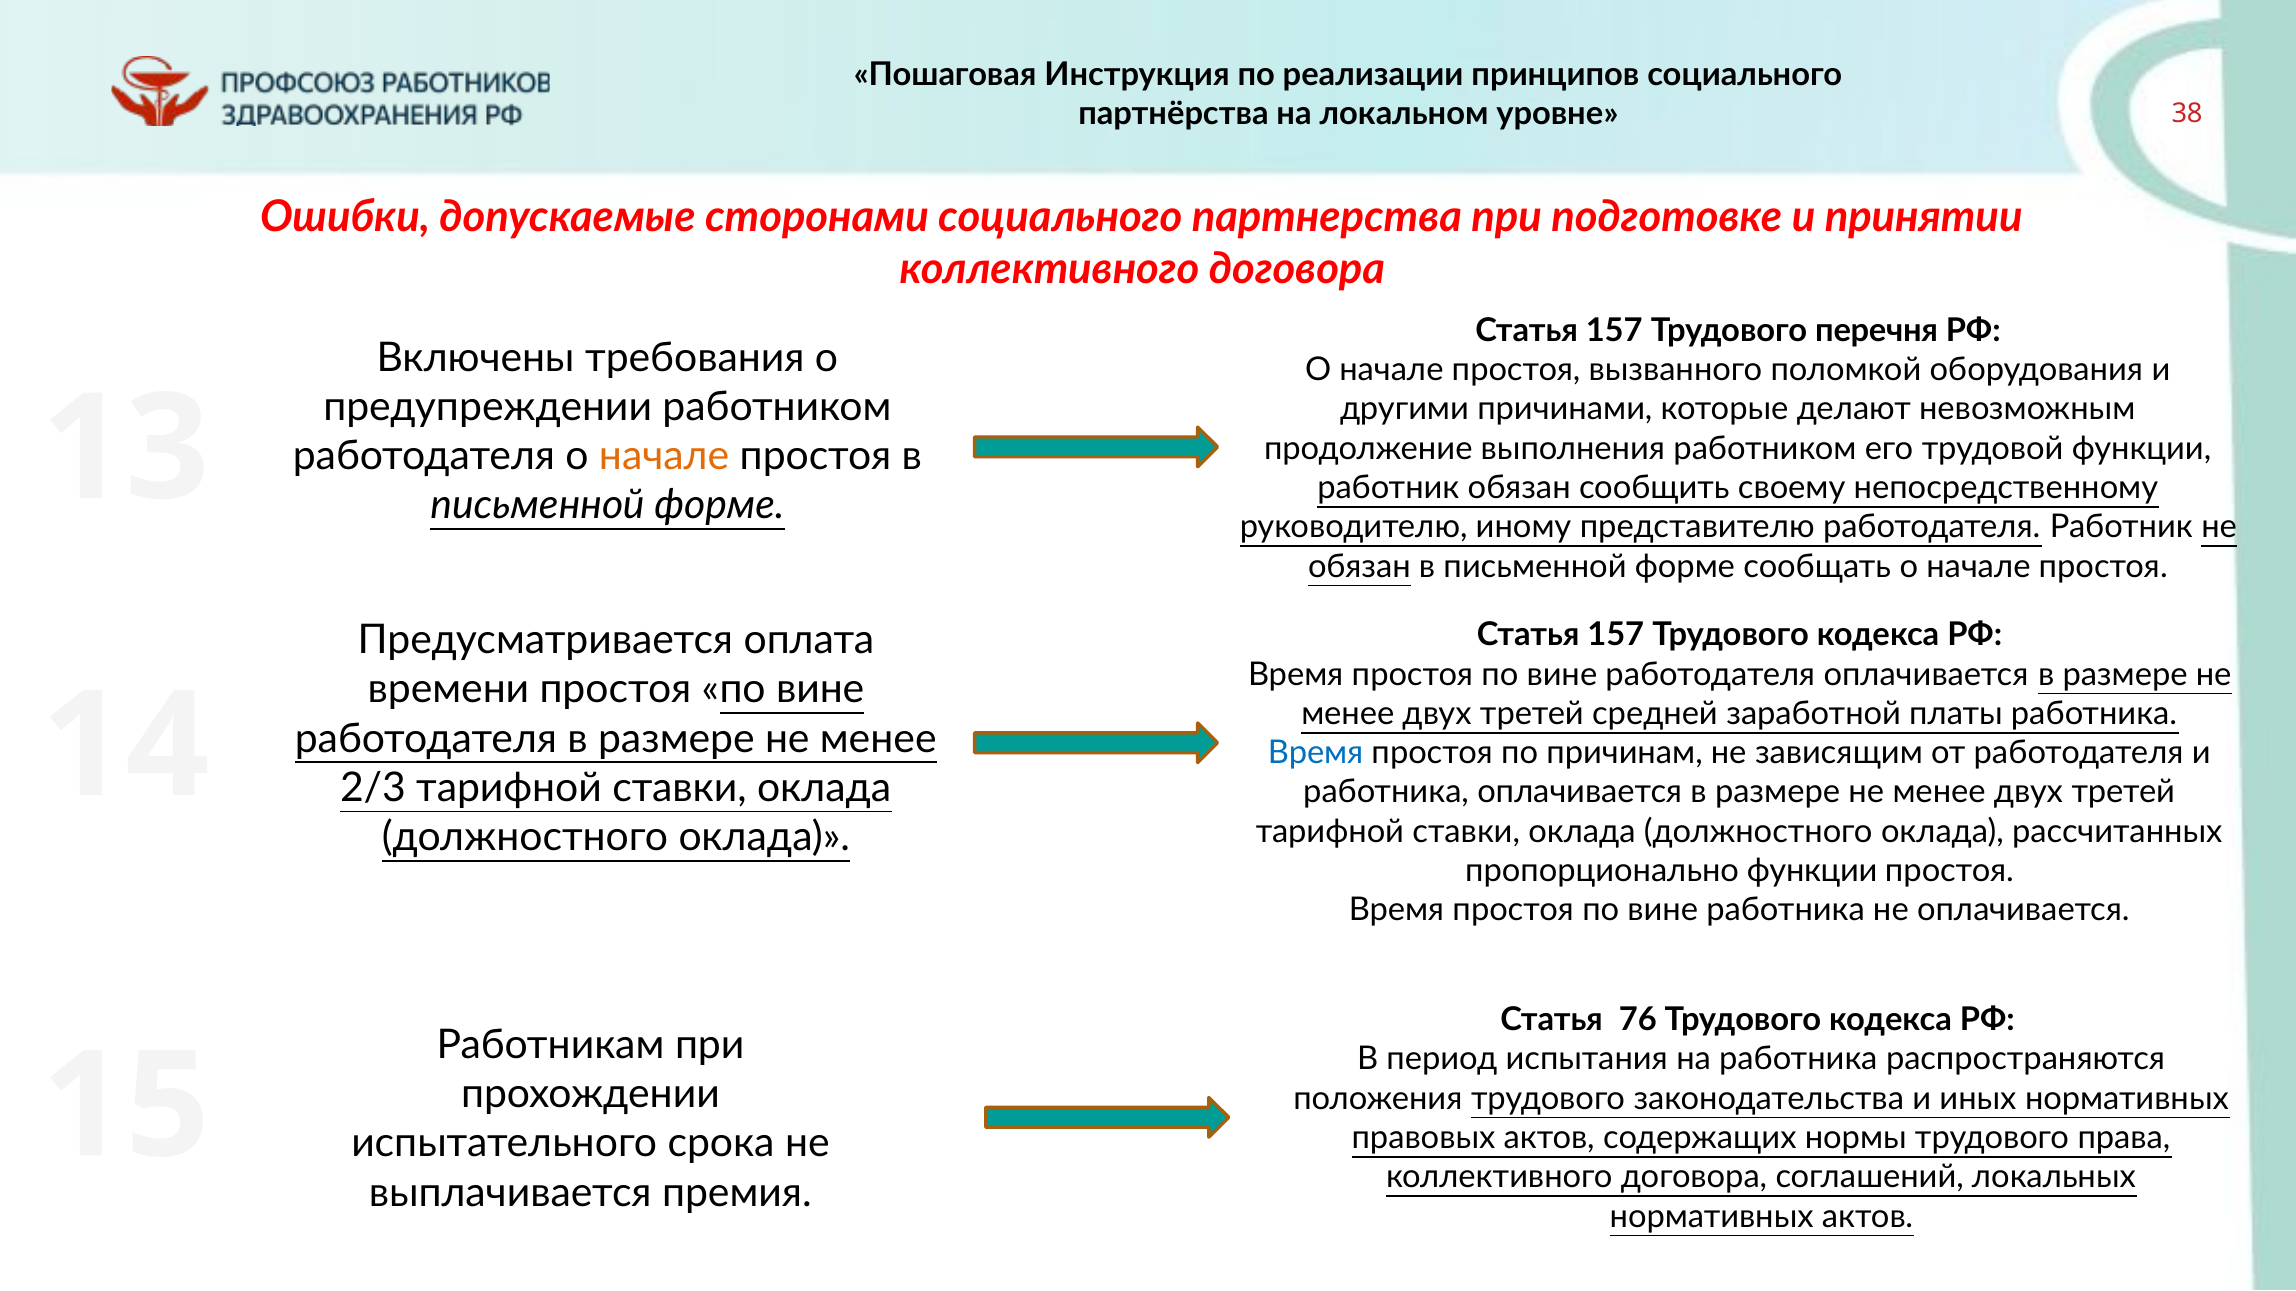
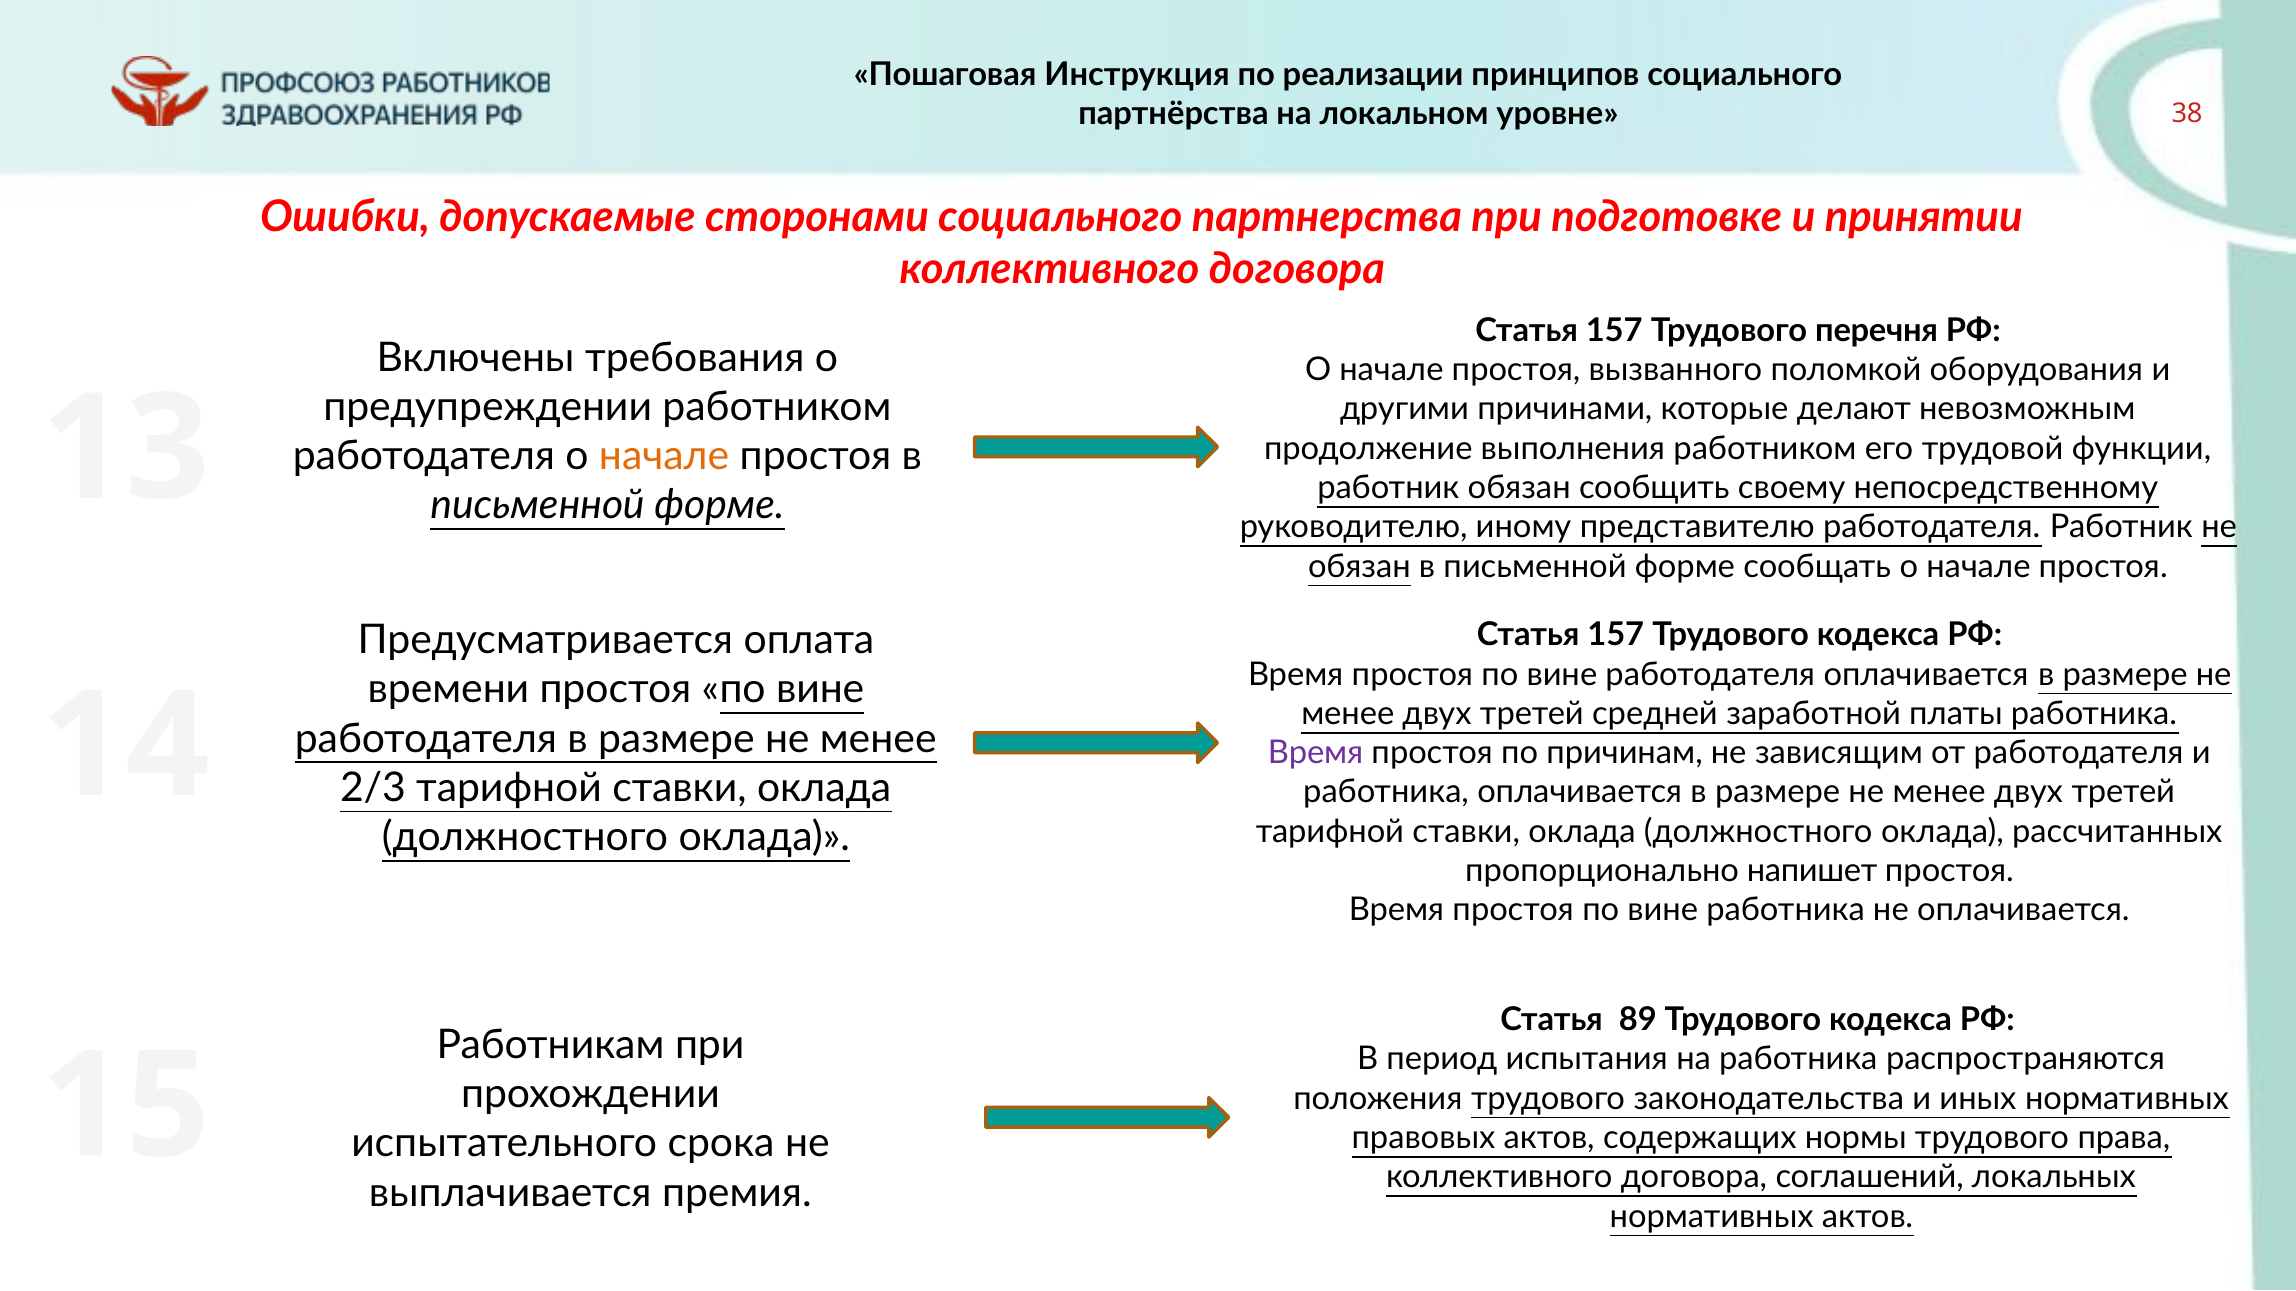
Время colour: blue -> purple (1316, 753)
пропорционально функции: функции -> напишет (1812, 871)
76: 76 -> 89 (1638, 1020)
